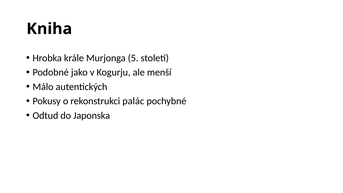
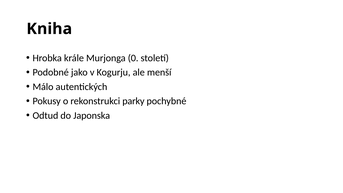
5: 5 -> 0 (133, 58)
palác: palác -> parky (133, 101)
